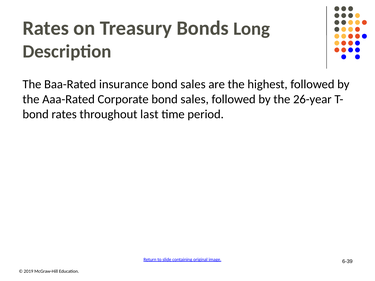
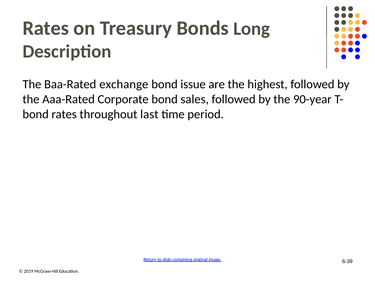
insurance: insurance -> exchange (124, 84)
sales: sales -> issue (193, 84)
26-year: 26-year -> 90-year (312, 99)
